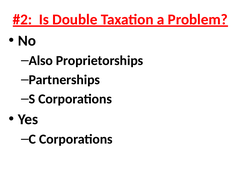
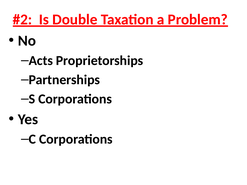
Also: Also -> Acts (41, 61)
